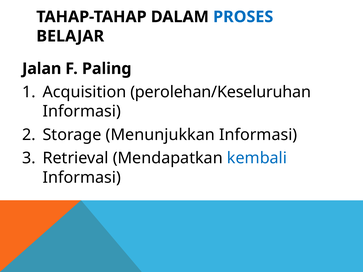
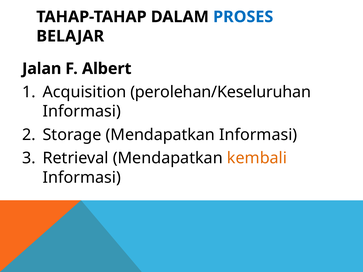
Paling: Paling -> Albert (107, 69)
Storage Menunjukkan: Menunjukkan -> Mendapatkan (160, 135)
kembali colour: blue -> orange (257, 158)
